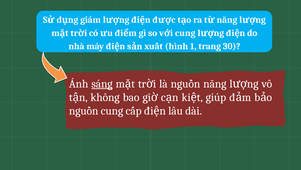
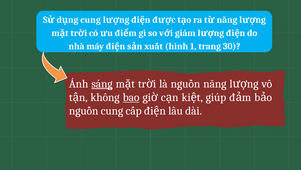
giám: giám -> cung (91, 20)
cung: cung -> giám (185, 33)
bao underline: none -> present (131, 97)
